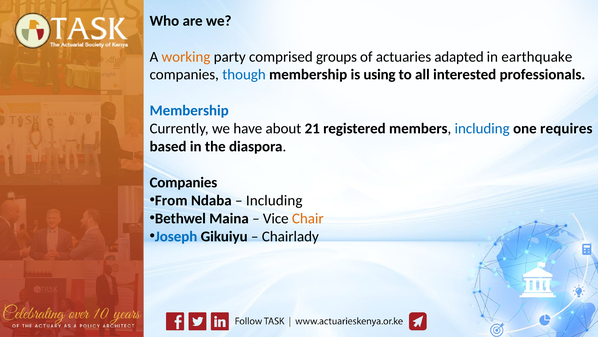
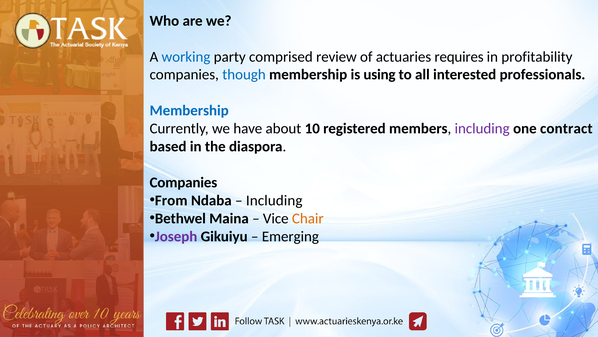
working colour: orange -> blue (186, 57)
groups: groups -> review (336, 57)
adapted: adapted -> requires (459, 57)
earthquake: earthquake -> profitability (537, 57)
21: 21 -> 10 (312, 128)
including colour: blue -> purple (482, 128)
requires: requires -> contract (566, 128)
Joseph colour: blue -> purple (176, 236)
Chairlady: Chairlady -> Emerging (290, 236)
